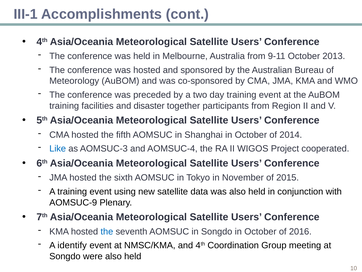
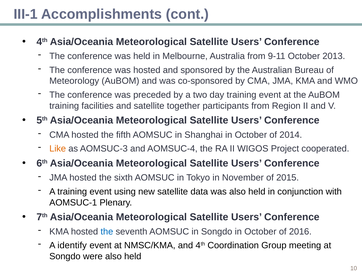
and disaster: disaster -> satellite (149, 106)
Like colour: blue -> orange (58, 148)
AOMSUC-9: AOMSUC-9 -> AOMSUC-1 (73, 202)
